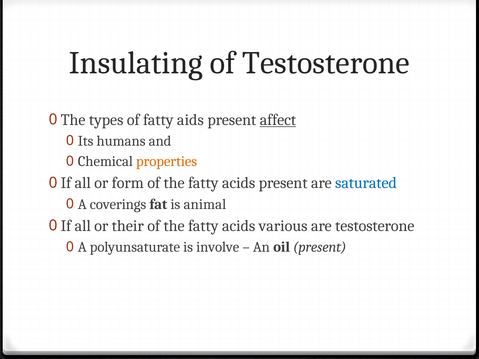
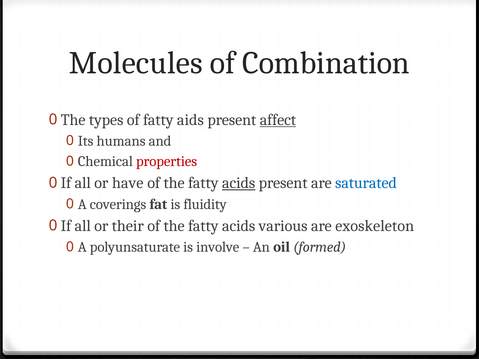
Insulating: Insulating -> Molecules (136, 63)
of Testosterone: Testosterone -> Combination (326, 63)
properties colour: orange -> red (167, 162)
form: form -> have (128, 183)
acids underline: none -> present (239, 183)
animal: animal -> fluidity (205, 204)
are testosterone: testosterone -> exoskeleton (375, 226)
oil present: present -> formed (320, 247)
